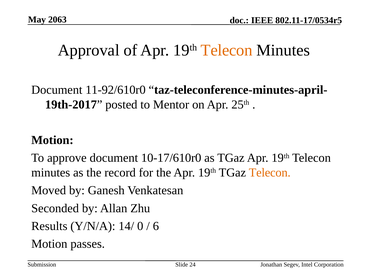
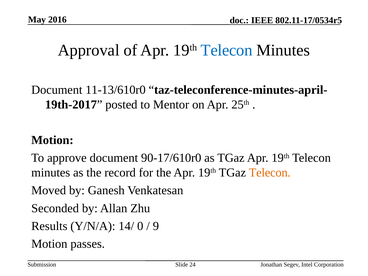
2063: 2063 -> 2016 (57, 20)
Telecon colour: orange -> blue (227, 50)
11-92/610r0: 11-92/610r0 -> 11-13/610r0 (116, 90)
10-17/610r0: 10-17/610r0 -> 90-17/610r0 (171, 158)
6: 6 -> 9 (156, 226)
